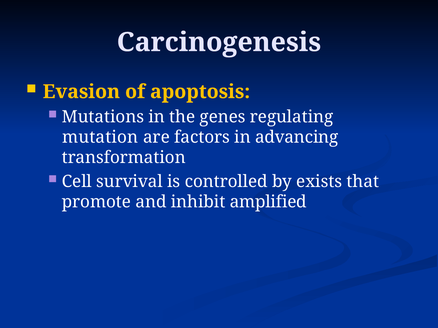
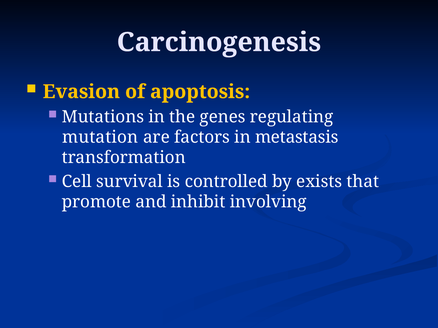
advancing: advancing -> metastasis (297, 137)
amplified: amplified -> involving (268, 202)
